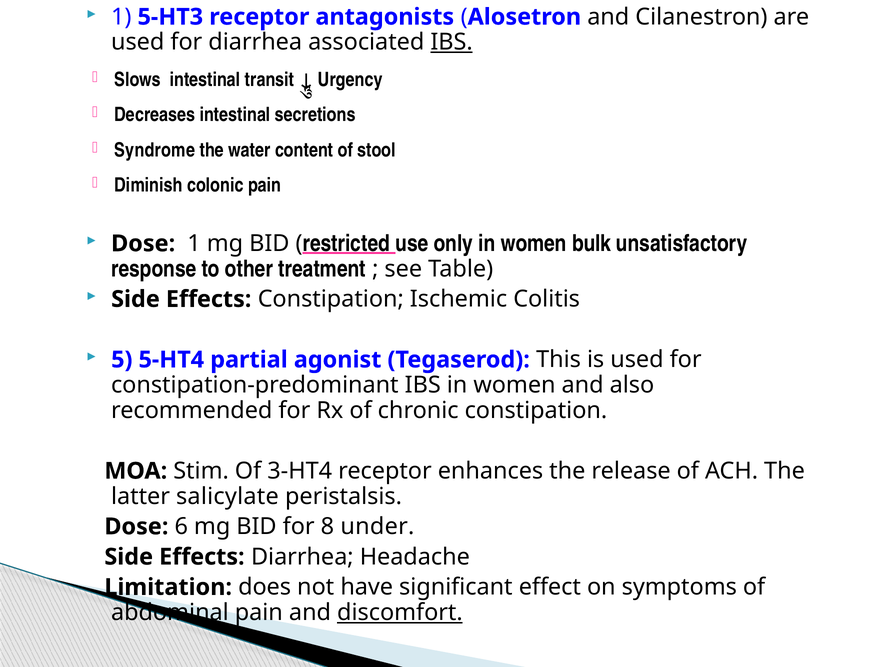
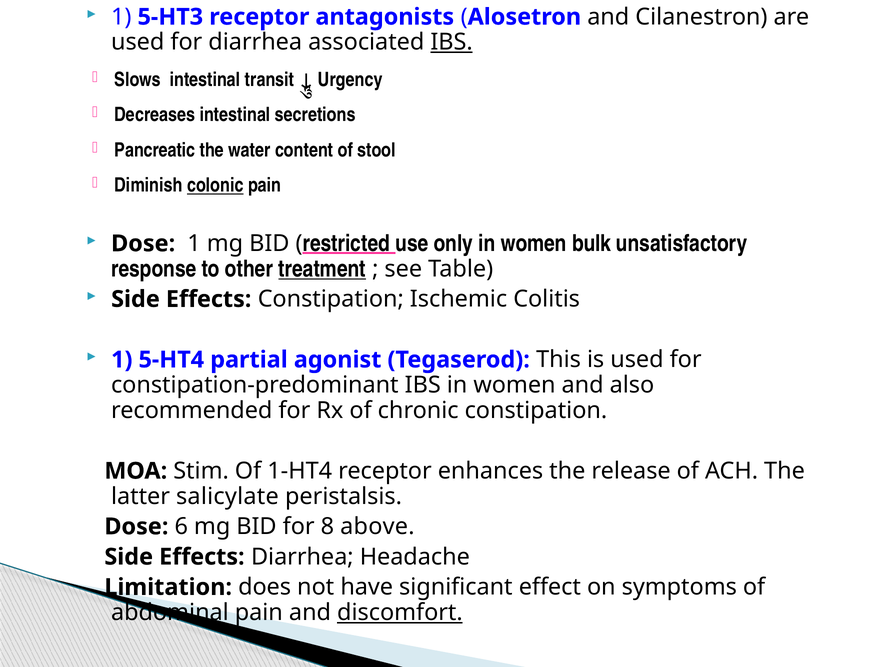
Syndrome: Syndrome -> Pancreatic (155, 150)
colonic underline: none -> present (215, 185)
treatment underline: none -> present (322, 269)
5: 5 -> 1 (122, 360)
3-HT4: 3-HT4 -> 1-HT4 (300, 471)
under: under -> above (377, 527)
